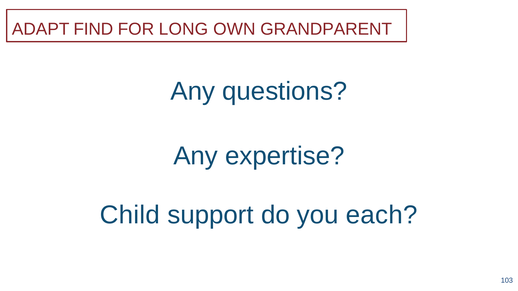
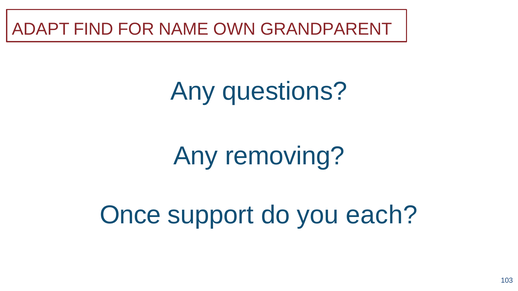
LONG: LONG -> NAME (184, 29)
expertise: expertise -> removing (285, 156)
Child: Child -> Once (130, 215)
